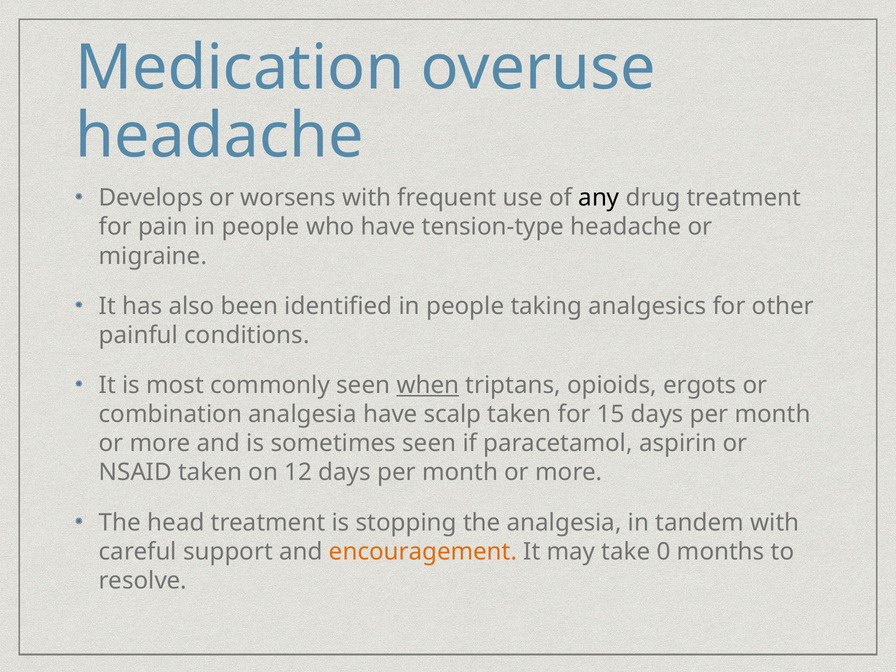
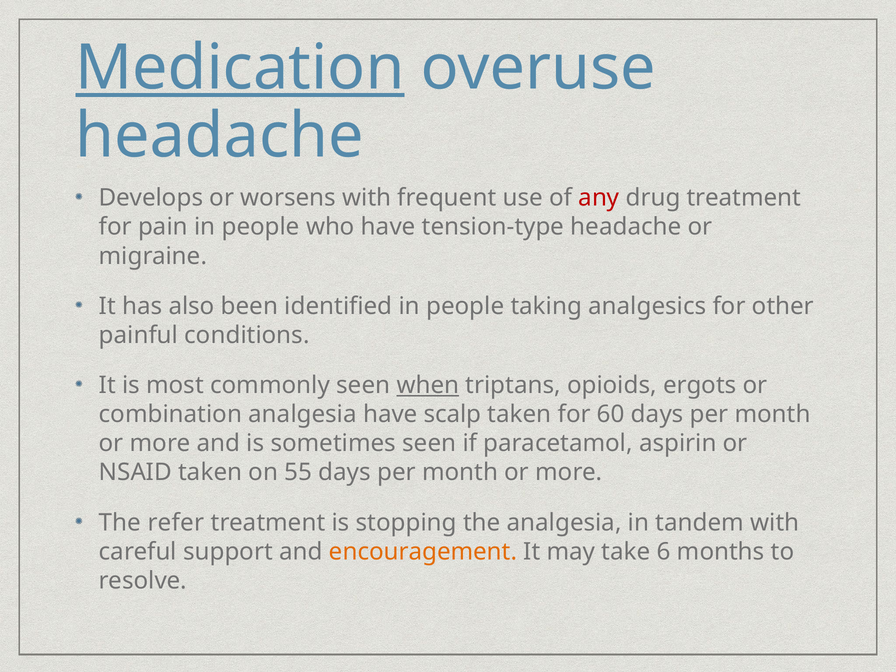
Medication underline: none -> present (240, 68)
any colour: black -> red (599, 198)
15: 15 -> 60 (611, 414)
12: 12 -> 55 (298, 472)
head: head -> refer (176, 523)
0: 0 -> 6 (664, 552)
